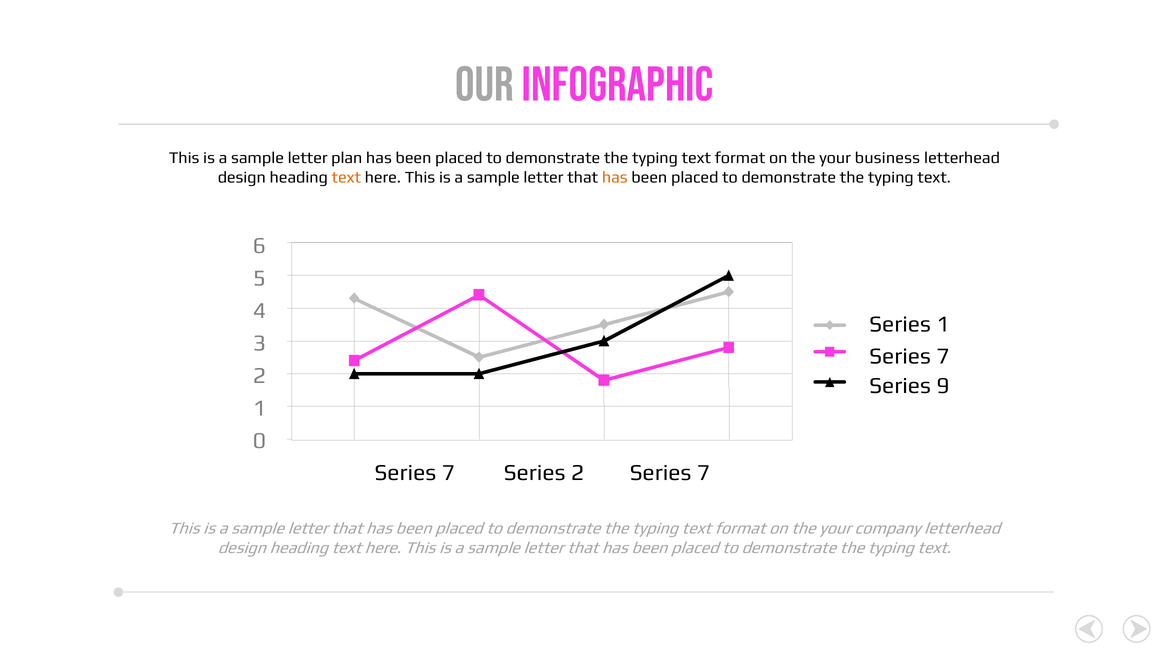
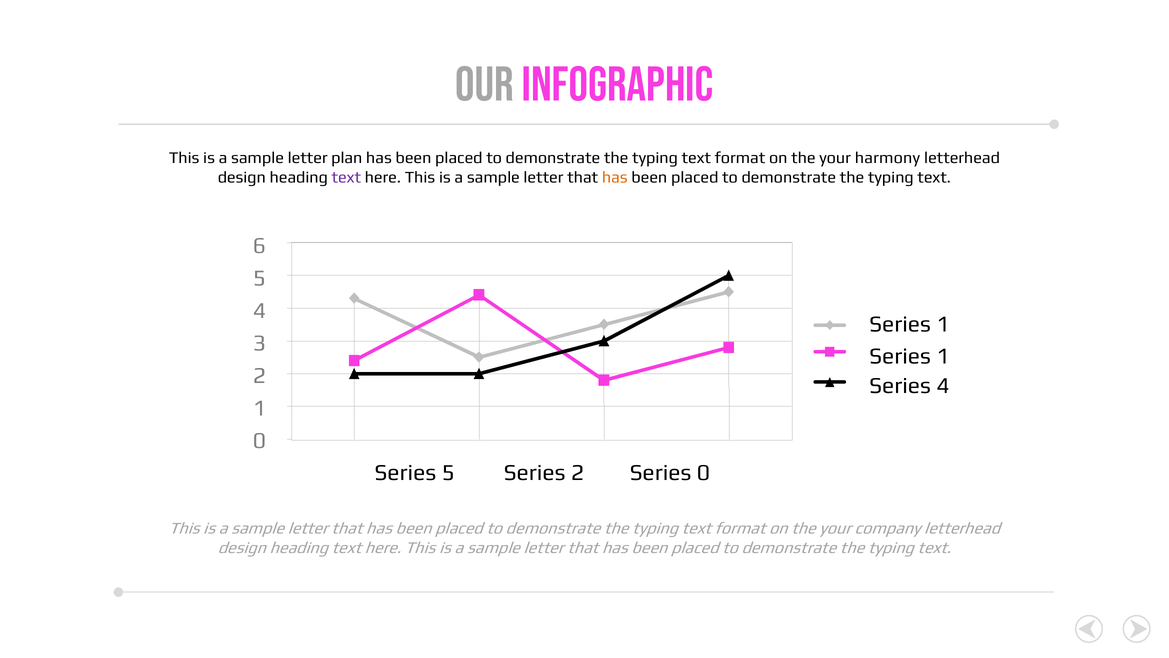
business: business -> harmony (887, 158)
text colour: orange -> purple (346, 177)
7: 7 -> 1 (943, 356)
Series 9: 9 -> 4 (943, 386)
7: 7 -> 5 (448, 472)
7: 7 -> 0 (703, 472)
